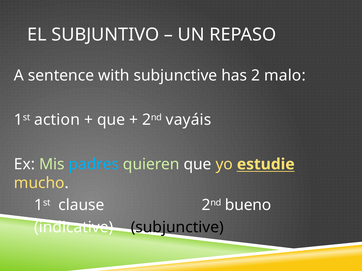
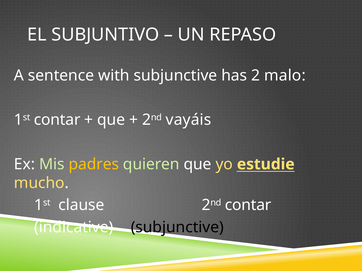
1st action: action -> contar (57, 120)
padres colour: light blue -> yellow (94, 165)
2nd bueno: bueno -> contar (248, 205)
